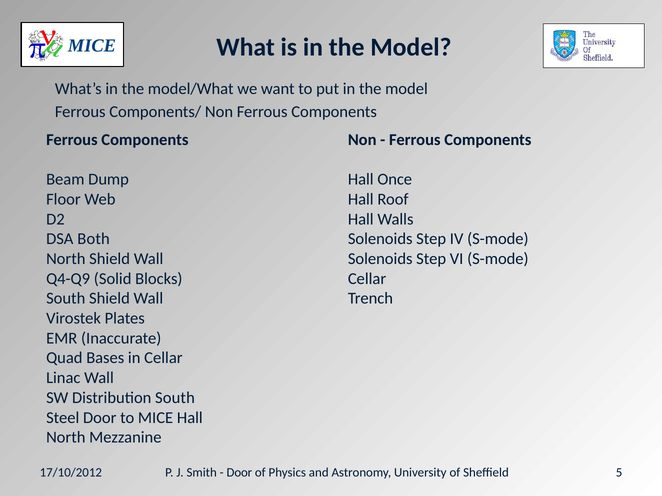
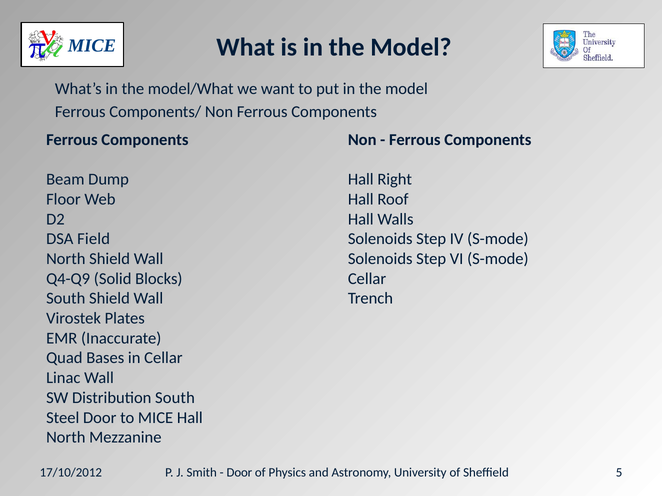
Once: Once -> Right (395, 180)
Both: Both -> Field (94, 239)
